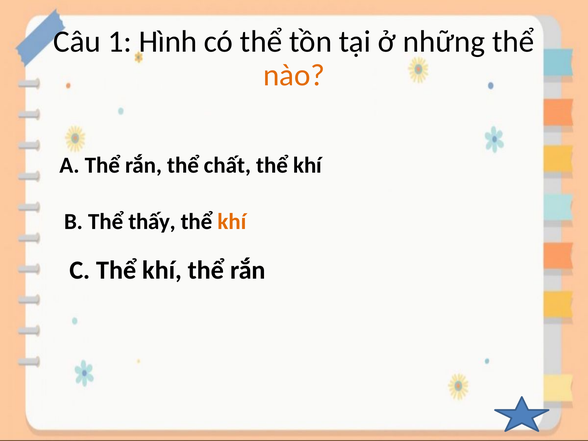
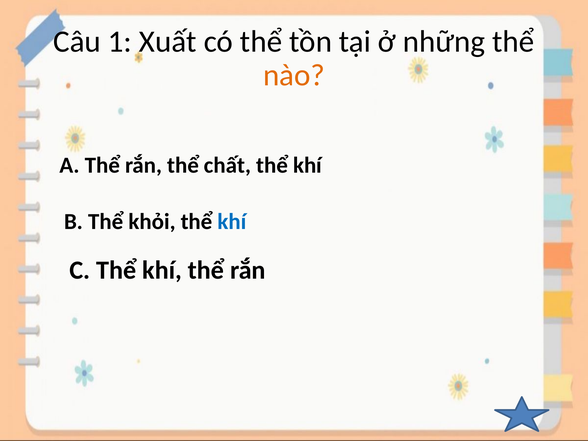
Hình: Hình -> Xuất (168, 42)
thấy: thấy -> khỏi (152, 222)
khí colour: orange -> blue (232, 222)
